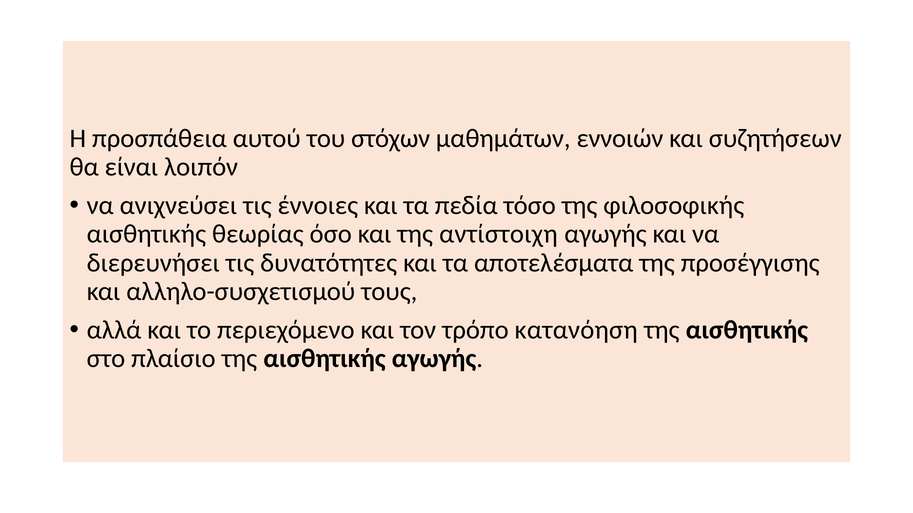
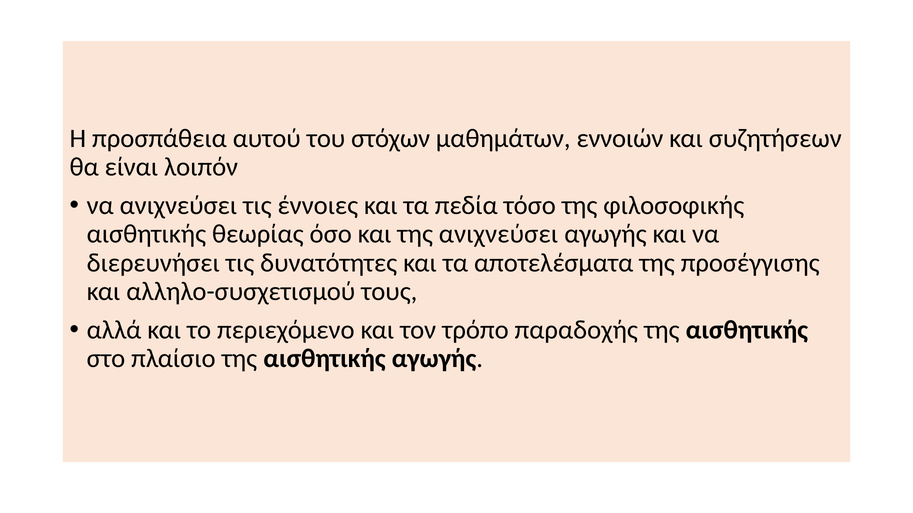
της αντίστοιχη: αντίστοιχη -> ανιχνεύσει (498, 234)
κατανόηση: κατανόηση -> παραδοχής (576, 330)
